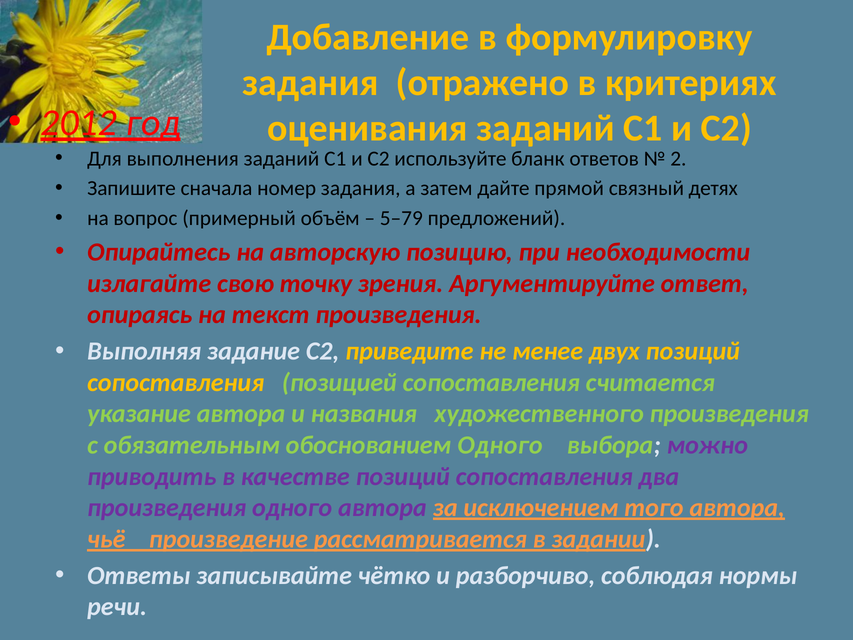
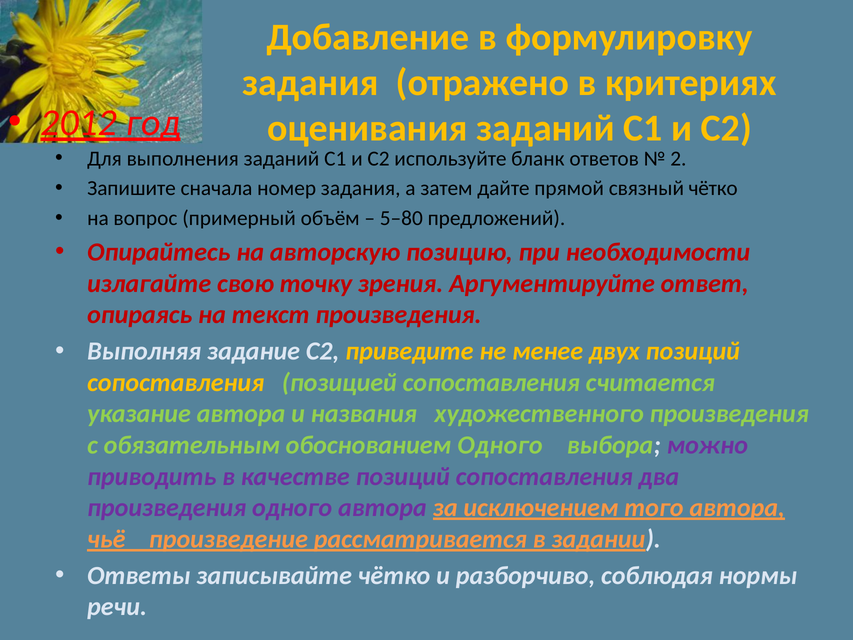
связный детях: детях -> чётко (713, 188)
5–79: 5–79 -> 5–80 (401, 218)
